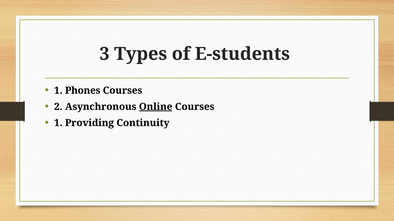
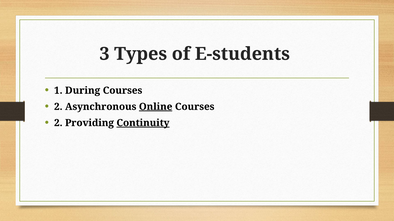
Phones: Phones -> During (83, 91)
1: 1 -> 2 (58, 123)
Continuity underline: none -> present (143, 123)
